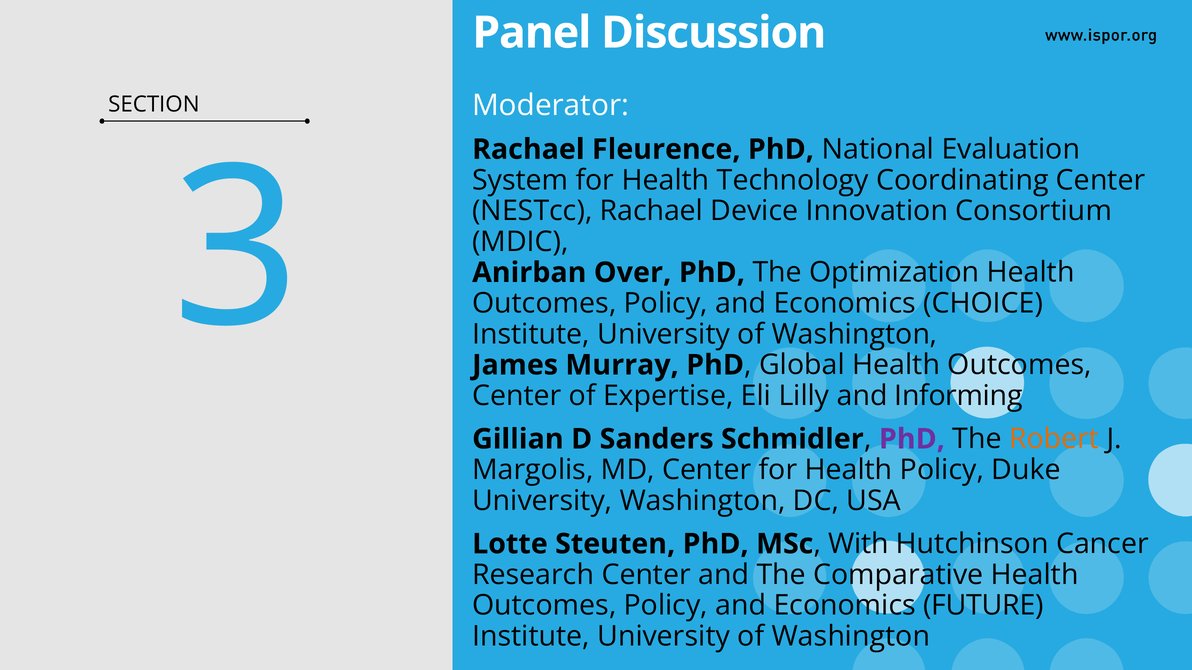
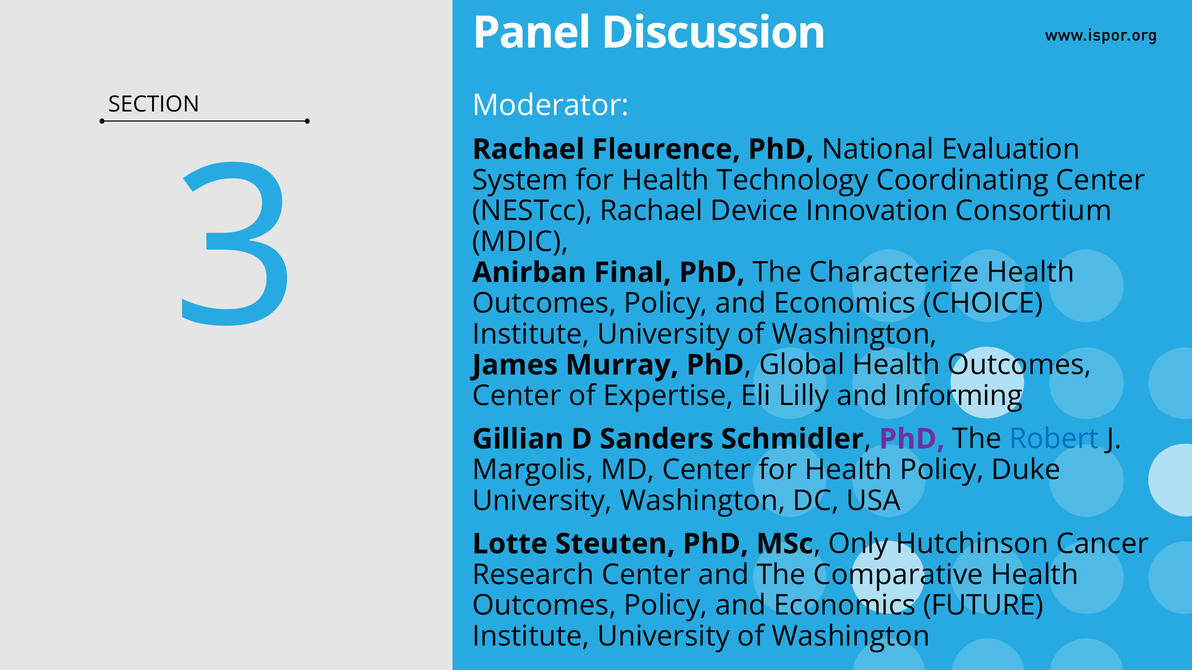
Over: Over -> Final (633, 273)
Optimization: Optimization -> Characterize (894, 273)
Robert colour: orange -> blue (1054, 439)
With: With -> Only (858, 544)
